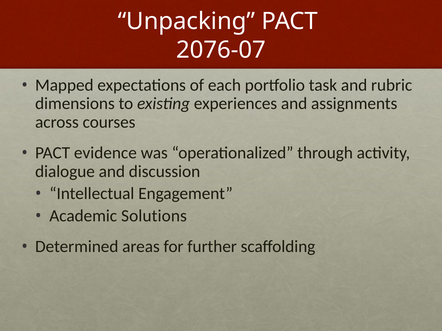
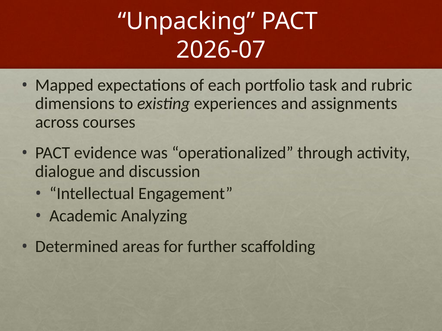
2076-07: 2076-07 -> 2026-07 (221, 50)
Solutions: Solutions -> Analyzing (154, 216)
